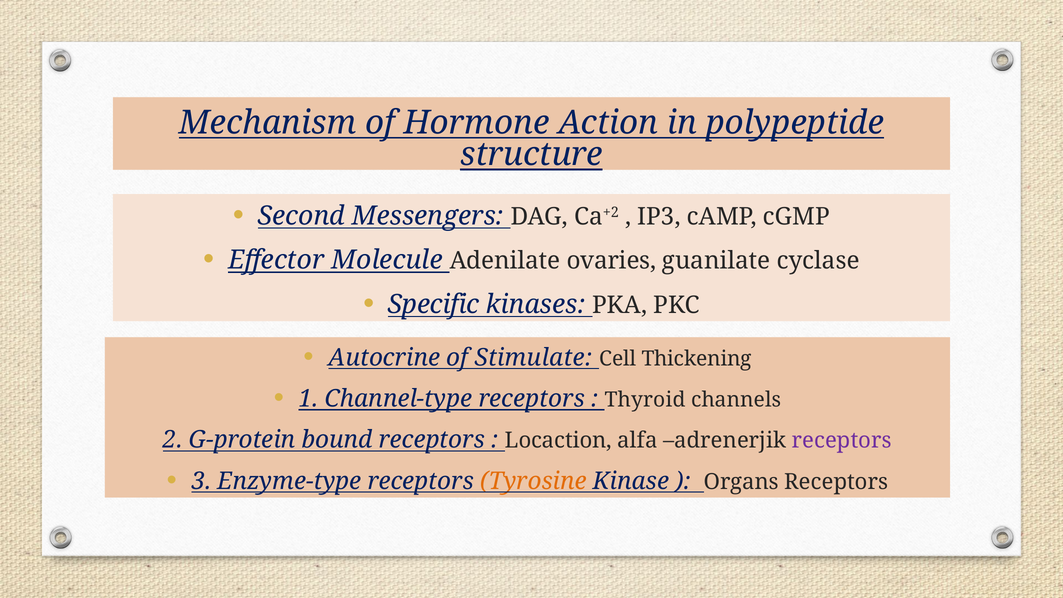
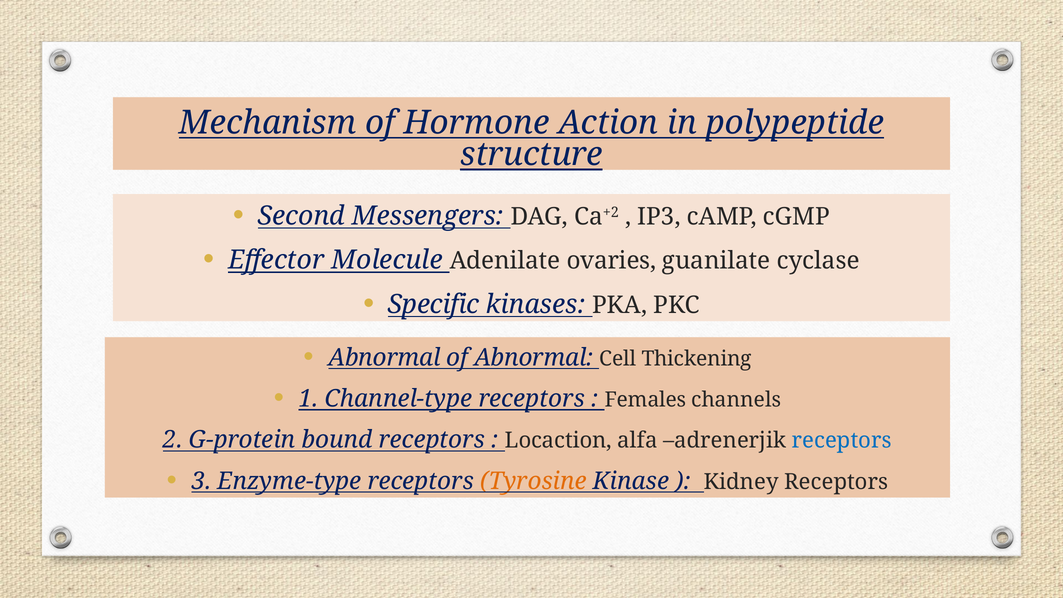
Autocrine: Autocrine -> Abnormal (384, 358)
of Stimulate: Stimulate -> Abnormal (534, 358)
Thyroid: Thyroid -> Females (645, 400)
receptors colour: purple -> blue (842, 441)
Organs: Organs -> Kidney (741, 482)
